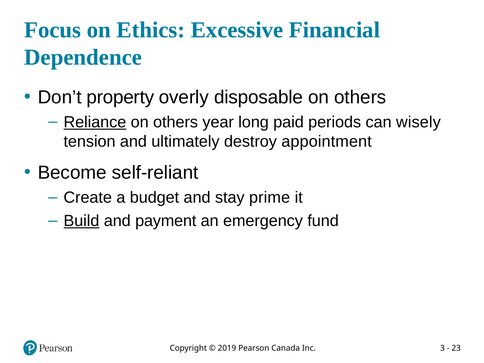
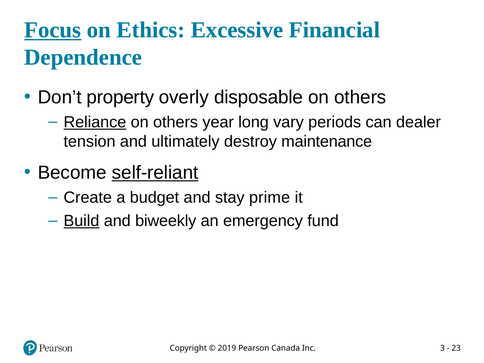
Focus underline: none -> present (53, 30)
paid: paid -> vary (289, 122)
wisely: wisely -> dealer (418, 122)
appointment: appointment -> maintenance (327, 142)
self-reliant underline: none -> present (155, 173)
payment: payment -> biweekly (166, 221)
